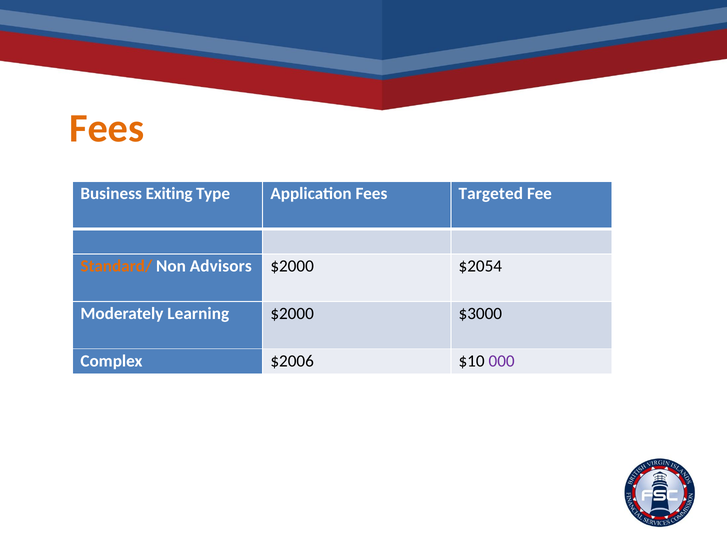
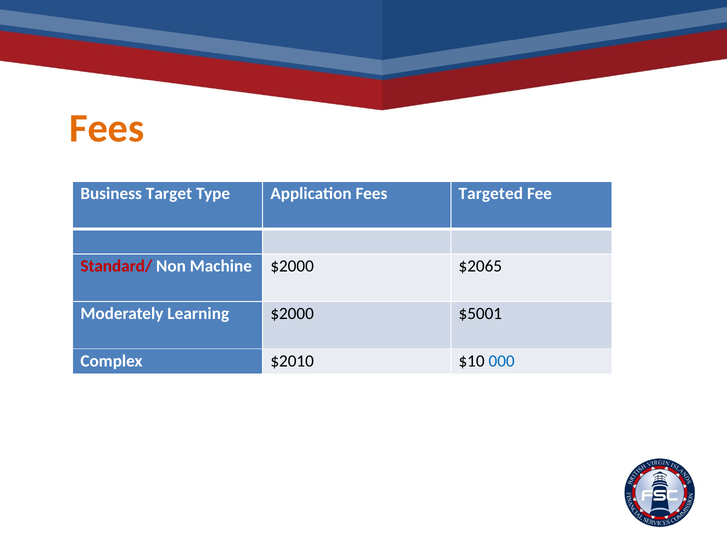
Exiting: Exiting -> Target (169, 194)
Standard/ colour: orange -> red (116, 266)
Advisors: Advisors -> Machine (221, 266)
$2054: $2054 -> $2065 (480, 266)
$3000: $3000 -> $5001 (480, 314)
$2006: $2006 -> $2010 (292, 361)
000 colour: purple -> blue (502, 361)
